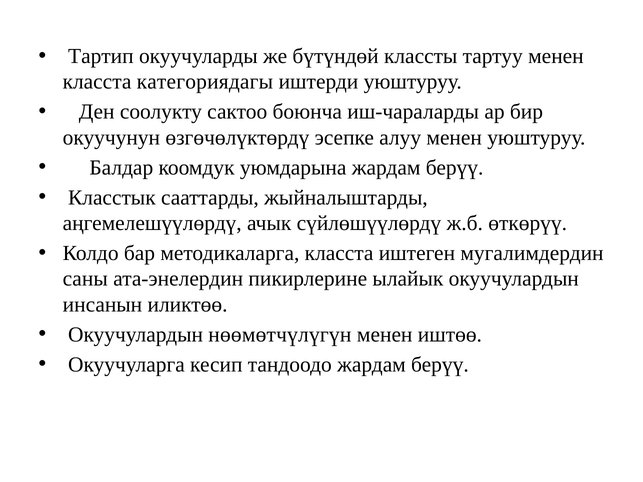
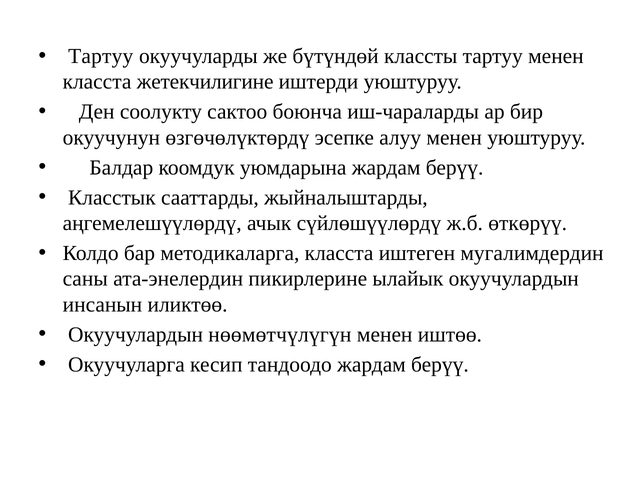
Тартип: Тартип -> Тартуу (101, 56)
категориядагы: категориядагы -> жетекчилигине (205, 82)
